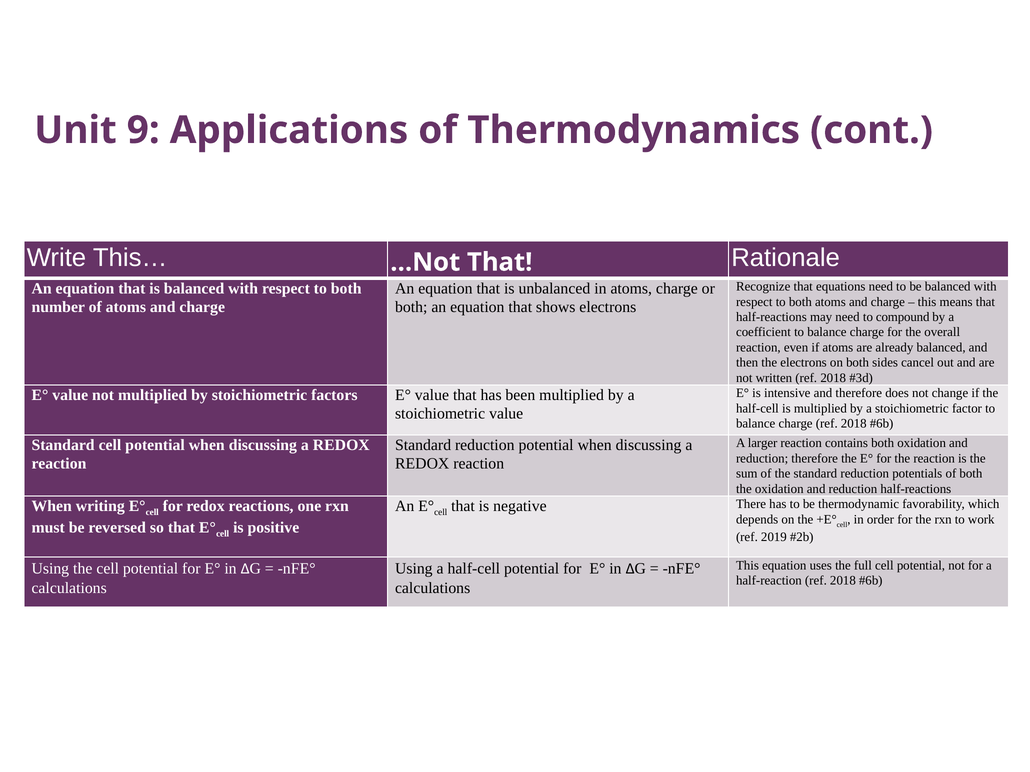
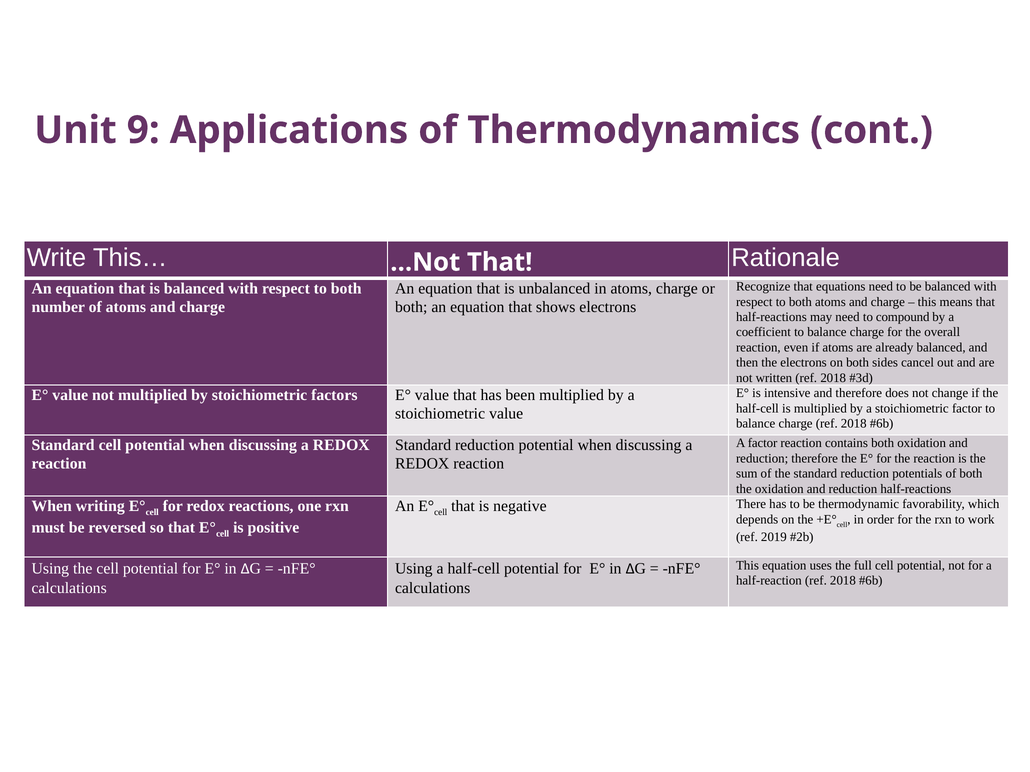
A larger: larger -> factor (763, 444)
